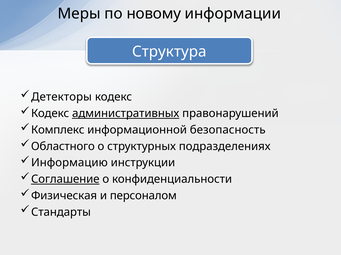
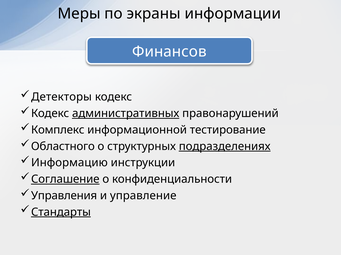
новому: новому -> экраны (154, 14)
Структура: Структура -> Финансов (169, 52)
безопасность: безопасность -> тестирование (228, 130)
подразделениях underline: none -> present (225, 147)
Физическая: Физическая -> Управления (64, 196)
персоналом: персоналом -> управление (143, 196)
Стандарты underline: none -> present (61, 213)
